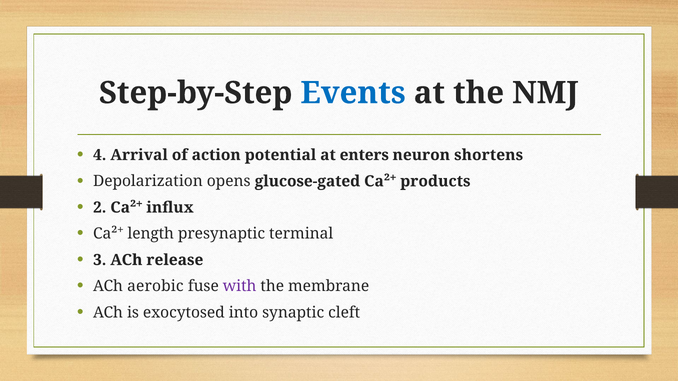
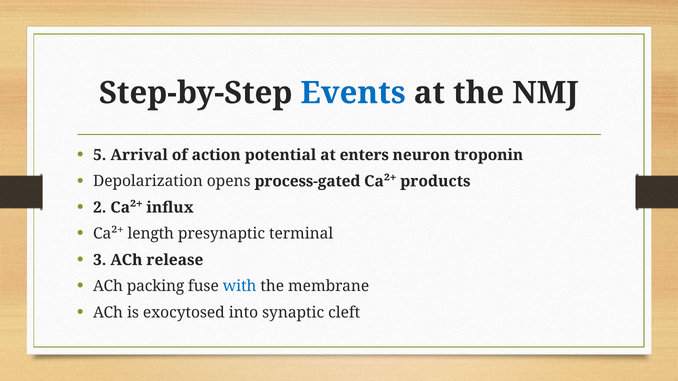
4: 4 -> 5 (100, 155)
shortens: shortens -> troponin (489, 155)
glucose-gated: glucose-gated -> process-gated (307, 181)
aerobic: aerobic -> packing (156, 286)
with colour: purple -> blue (240, 286)
